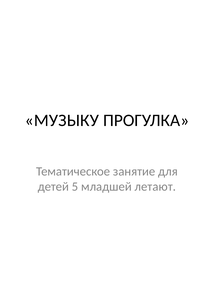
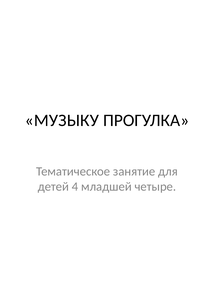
5: 5 -> 4 (75, 187)
летают: летают -> четыре (155, 187)
